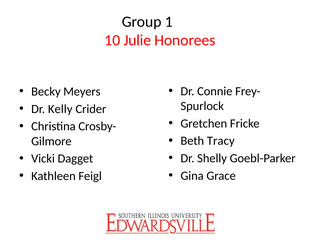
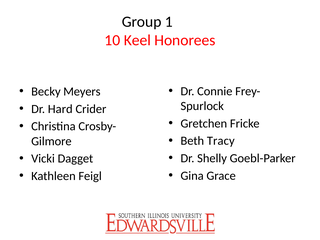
Julie: Julie -> Keel (137, 40)
Kelly: Kelly -> Hard (60, 109)
